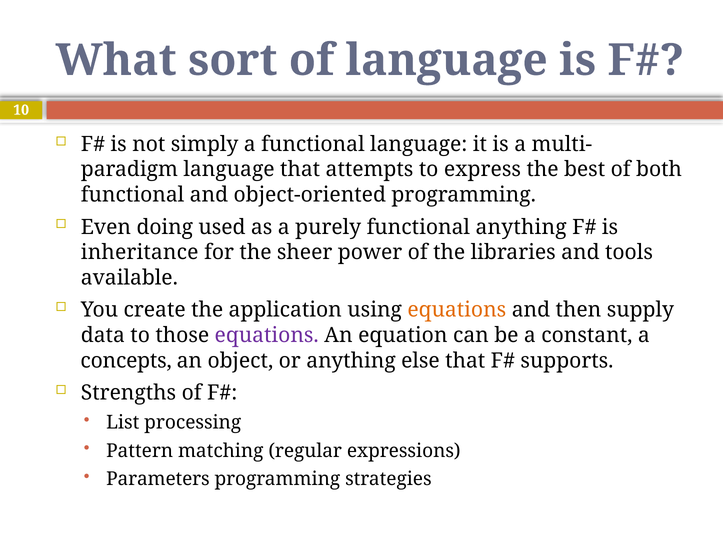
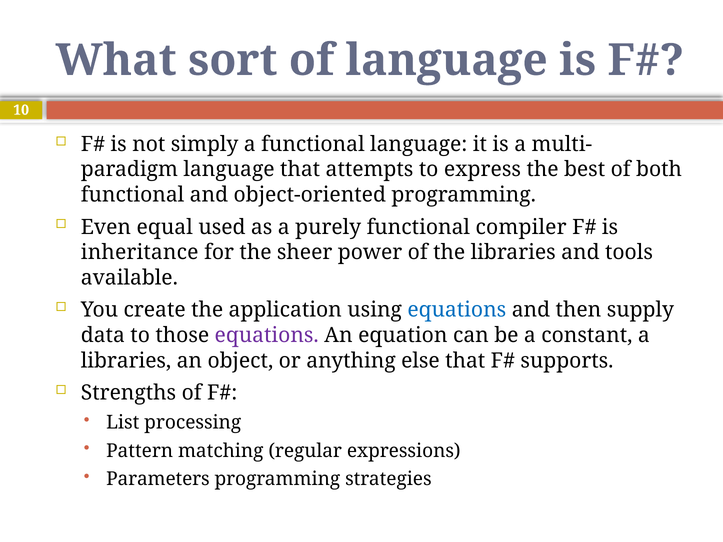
doing: doing -> equal (165, 227)
functional anything: anything -> compiler (521, 227)
equations colour: orange -> blue (457, 310)
concepts: concepts -> libraries (126, 361)
